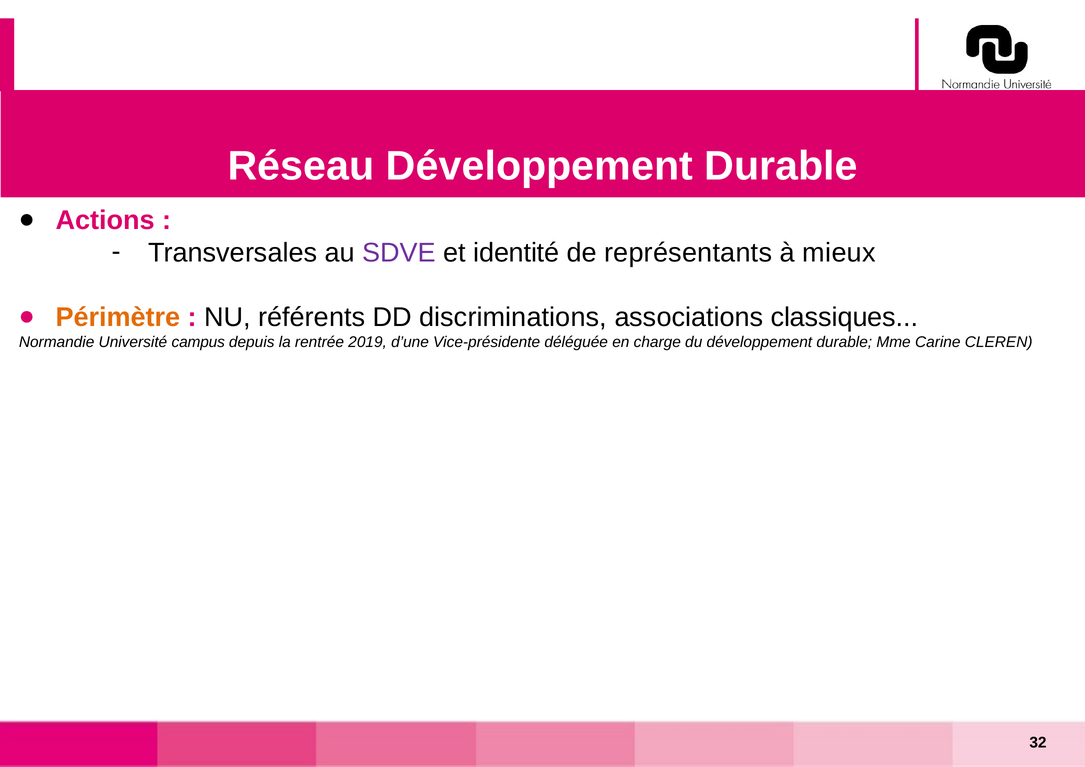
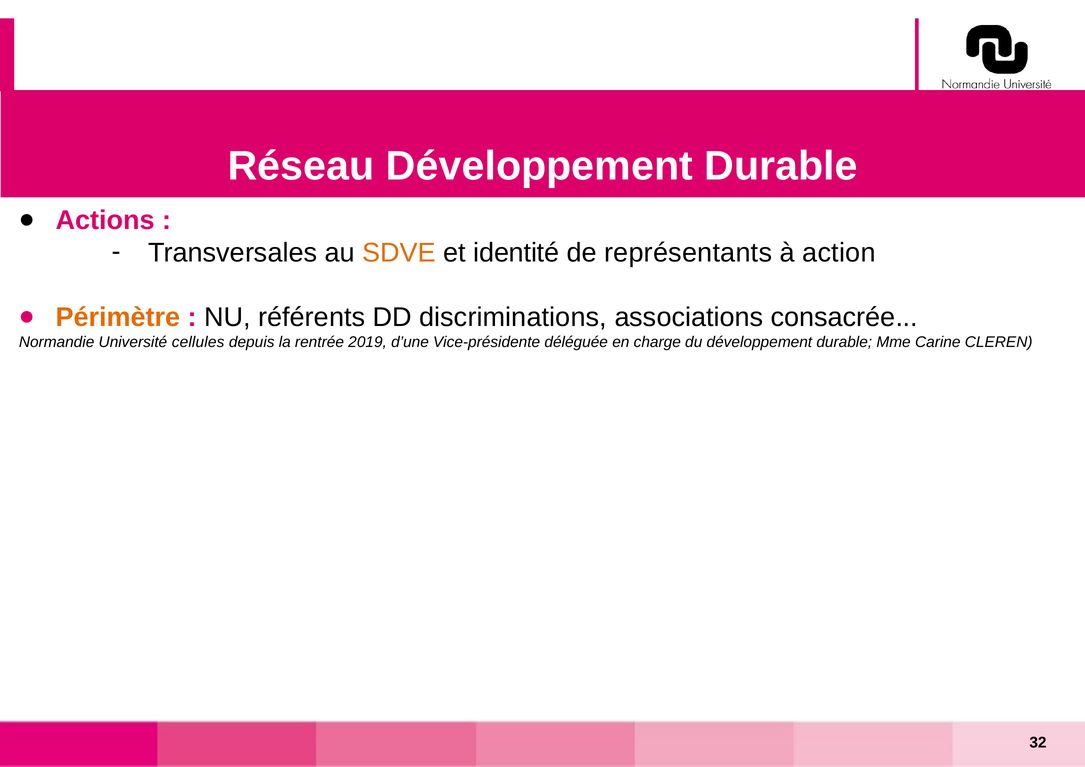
SDVE colour: purple -> orange (399, 253)
mieux: mieux -> action (839, 253)
classiques: classiques -> consacrée (844, 318)
campus: campus -> cellules (198, 342)
